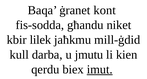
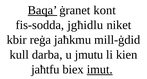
Baqa underline: none -> present (43, 10)
għandu: għandu -> jgħidlu (85, 25)
lilek: lilek -> reġa (40, 40)
qerdu: qerdu -> jaħtfu (45, 70)
